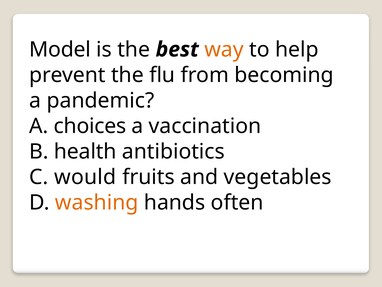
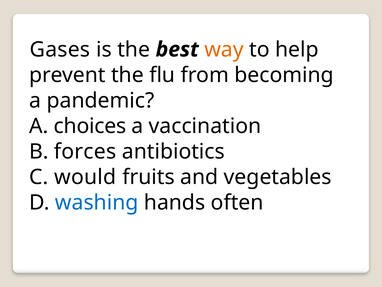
Model: Model -> Gases (60, 49)
health: health -> forces (85, 151)
washing colour: orange -> blue (97, 202)
